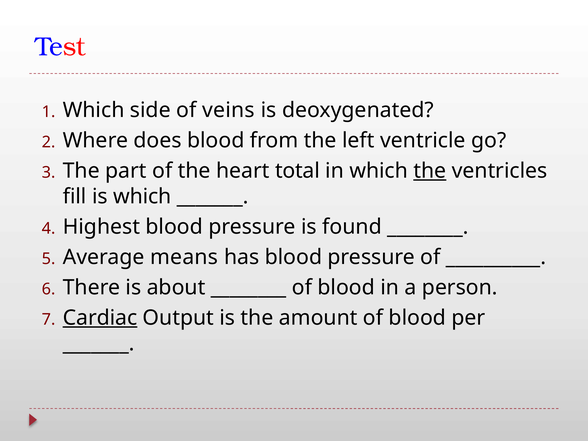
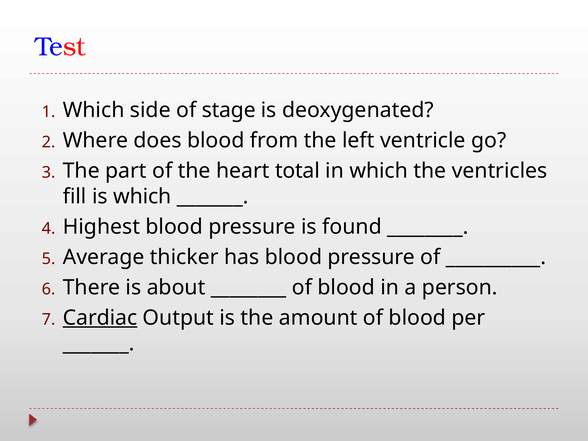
veins: veins -> stage (229, 110)
the underline: present -> none (430, 171)
means: means -> thicker (184, 257)
